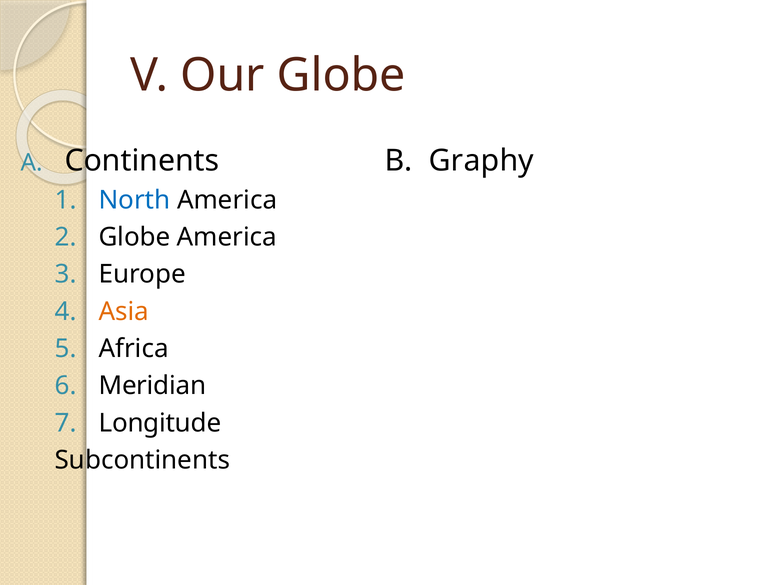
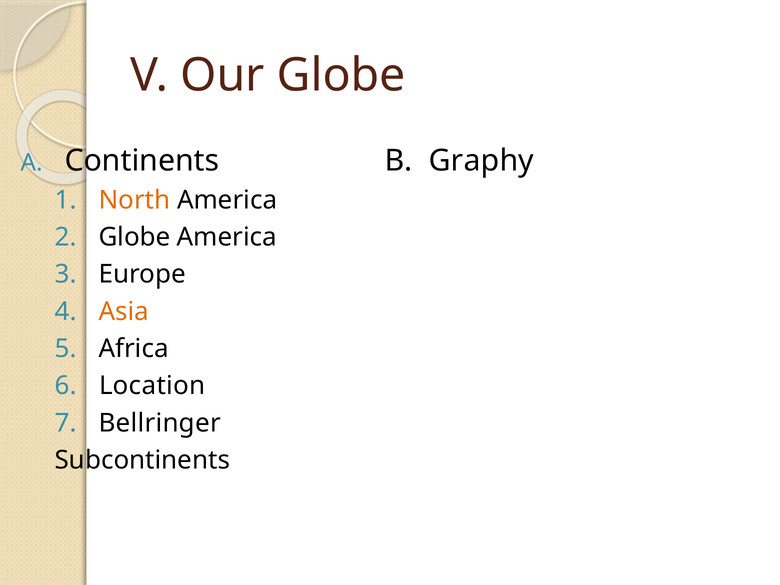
North colour: blue -> orange (134, 200)
Meridian: Meridian -> Location (152, 386)
Longitude: Longitude -> Bellringer (160, 423)
